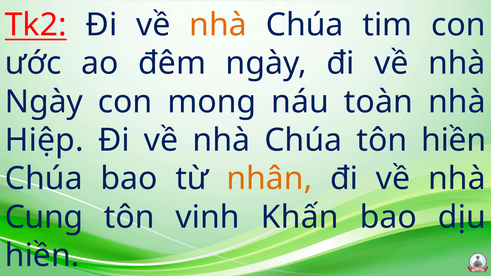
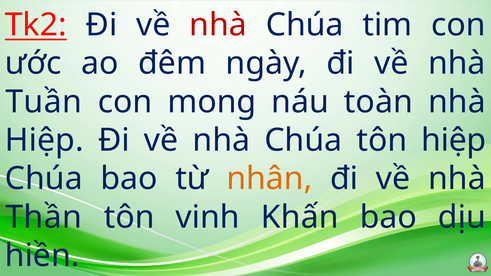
nhà colour: orange -> red (218, 25)
Ngày: Ngày -> Tuần (44, 102)
tôn hiền: hiền -> hiệp (454, 140)
Cung: Cung -> Thần (44, 217)
